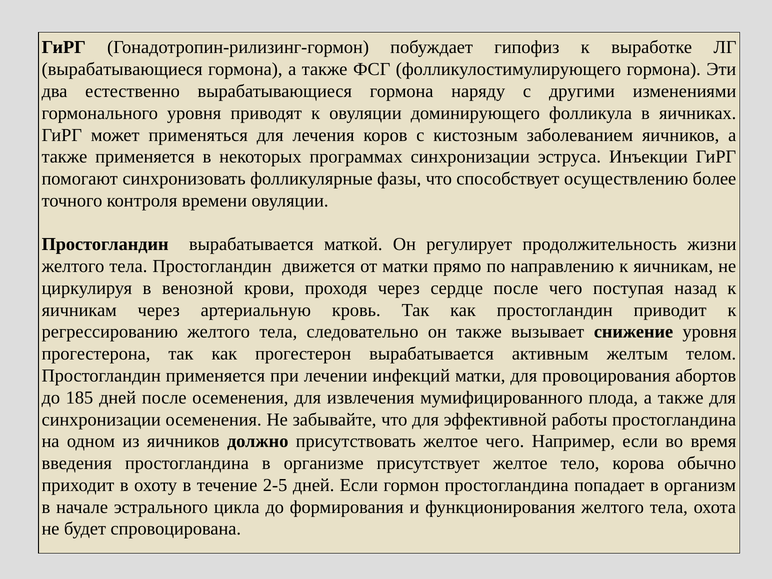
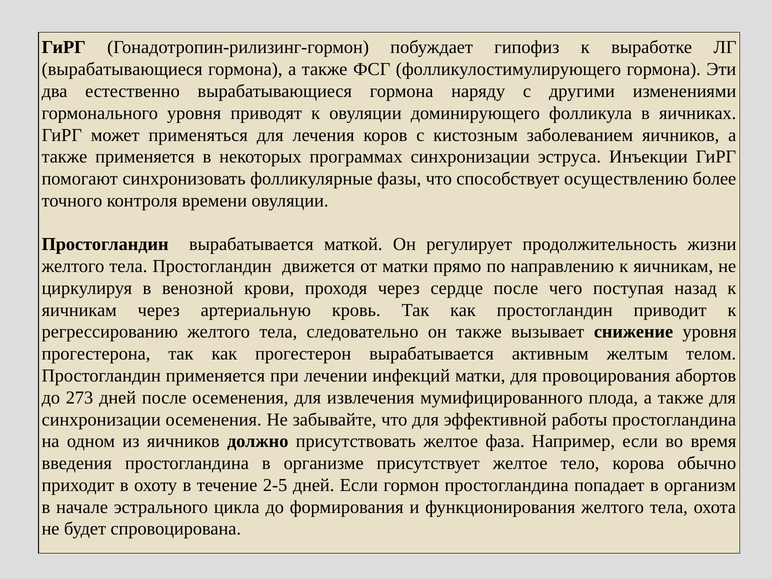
185: 185 -> 273 (80, 398)
желтое чего: чего -> фаза (505, 441)
